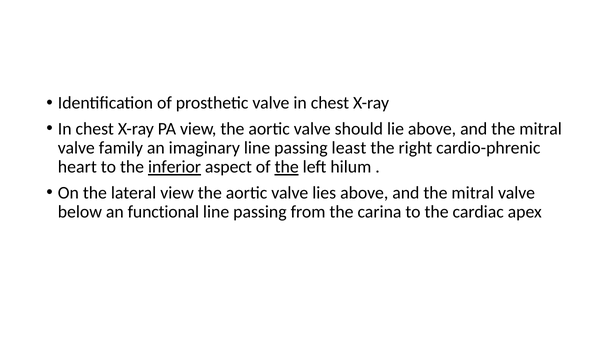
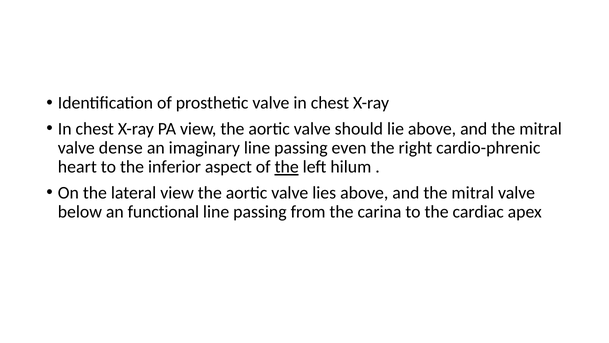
family: family -> dense (121, 148)
least: least -> even (349, 148)
inferior underline: present -> none (175, 167)
